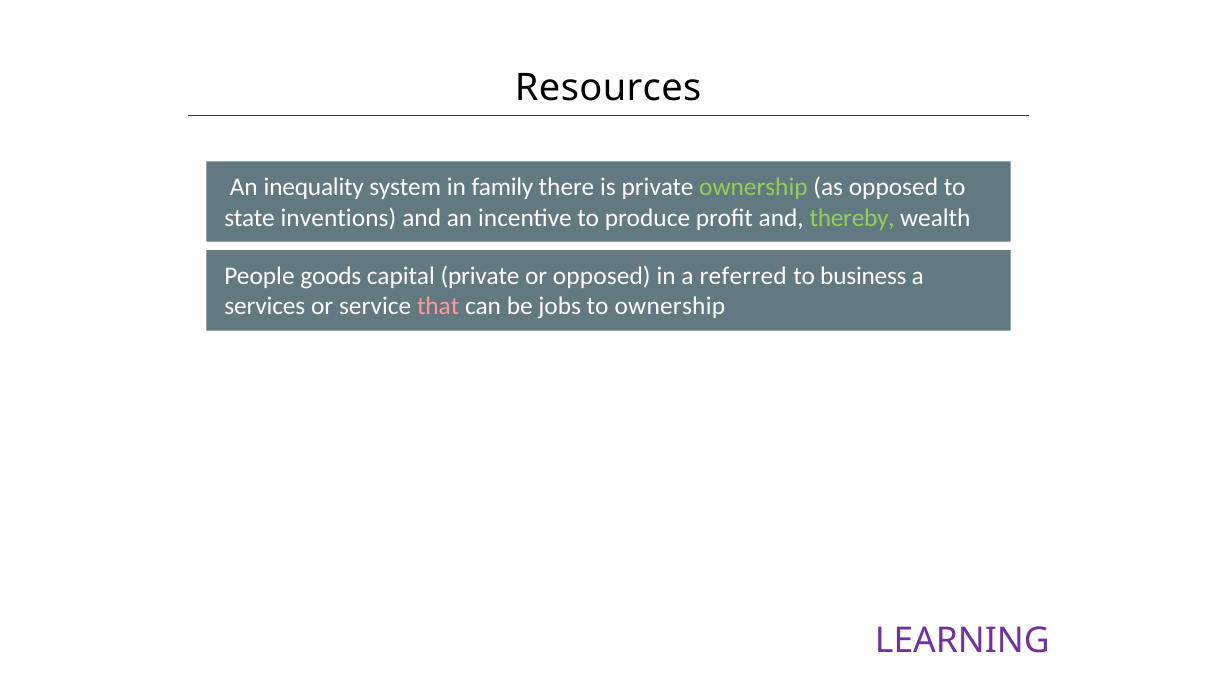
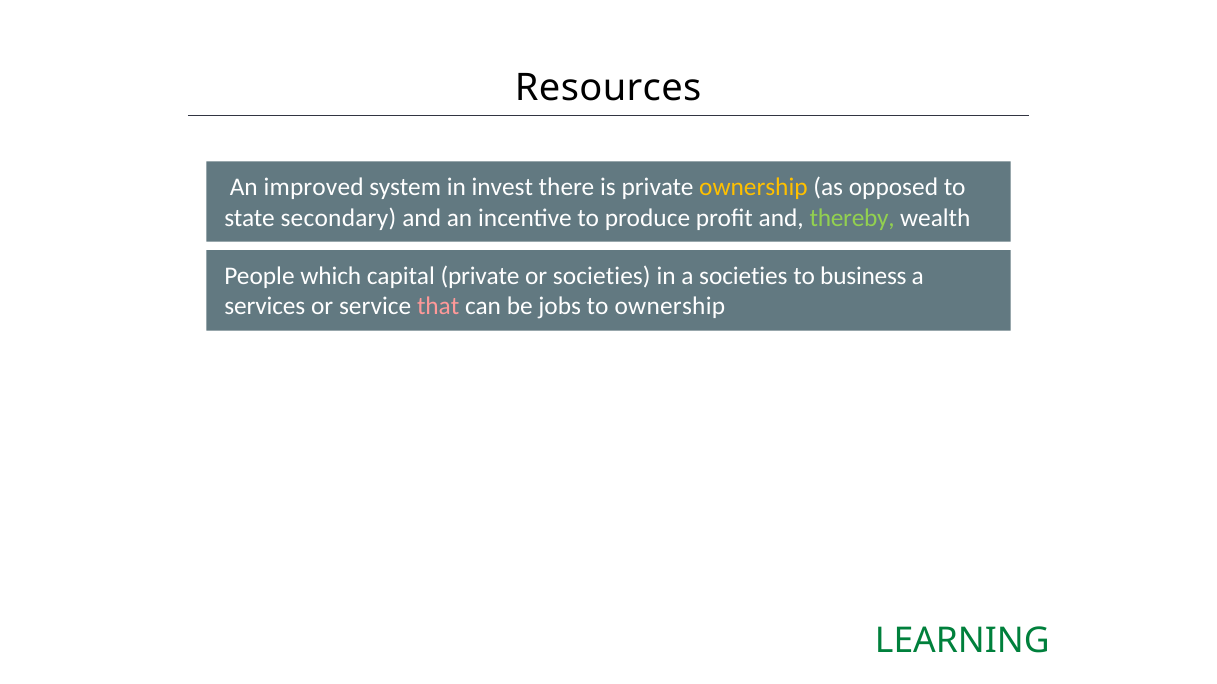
inequality: inequality -> improved (314, 188)
family: family -> invest (502, 188)
ownership colour: light green -> yellow (753, 188)
inventions: inventions -> secondary (338, 218)
goods: goods -> which (331, 276)
or opposed: opposed -> societies (602, 276)
a referred: referred -> societies (743, 276)
LEARNING colour: purple -> green (962, 641)
